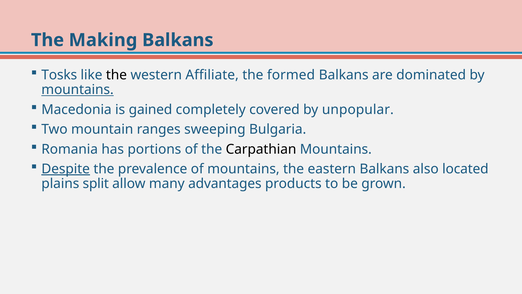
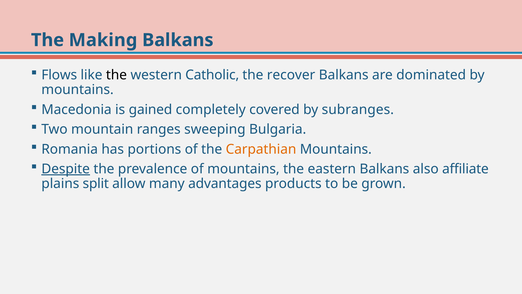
Tosks: Tosks -> Flows (59, 75)
Affiliate: Affiliate -> Catholic (212, 75)
formed: formed -> recover (291, 75)
mountains underline: present -> none (78, 90)
unpopular: unpopular -> subranges (358, 109)
Carpathian colour: black -> orange (261, 149)
located: located -> affiliate (465, 169)
